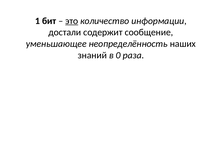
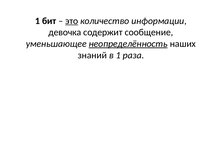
достали: достали -> девочка (65, 32)
неопределённость underline: none -> present (128, 44)
в 0: 0 -> 1 (118, 55)
